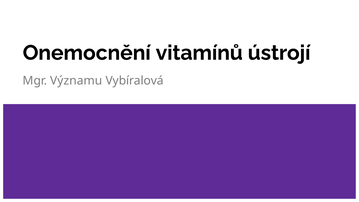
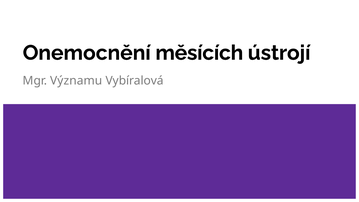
vitamínů: vitamínů -> měsících (199, 53)
